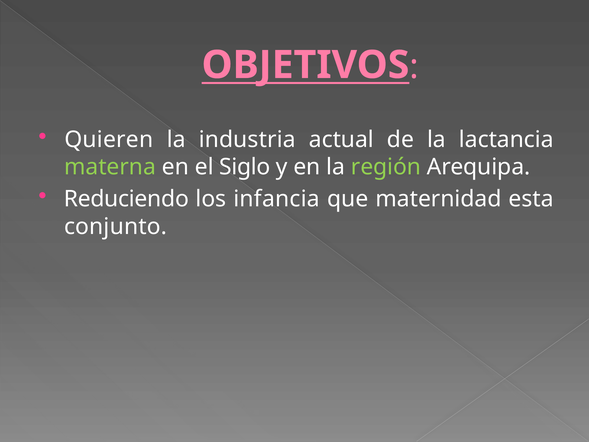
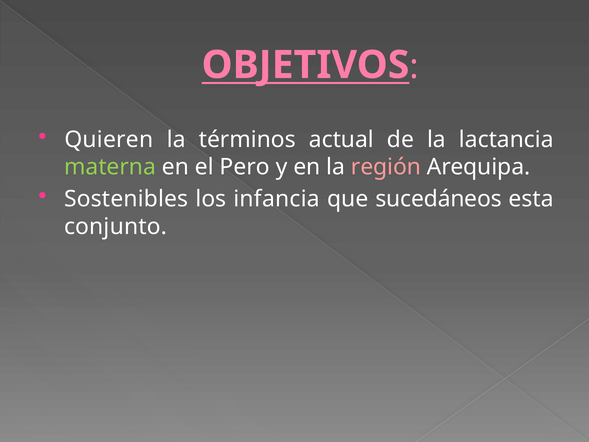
industria: industria -> términos (247, 139)
Siglo: Siglo -> Pero (245, 167)
región colour: light green -> pink (386, 167)
Reduciendo: Reduciendo -> Sostenibles (126, 199)
maternidad: maternidad -> sucedáneos (439, 199)
